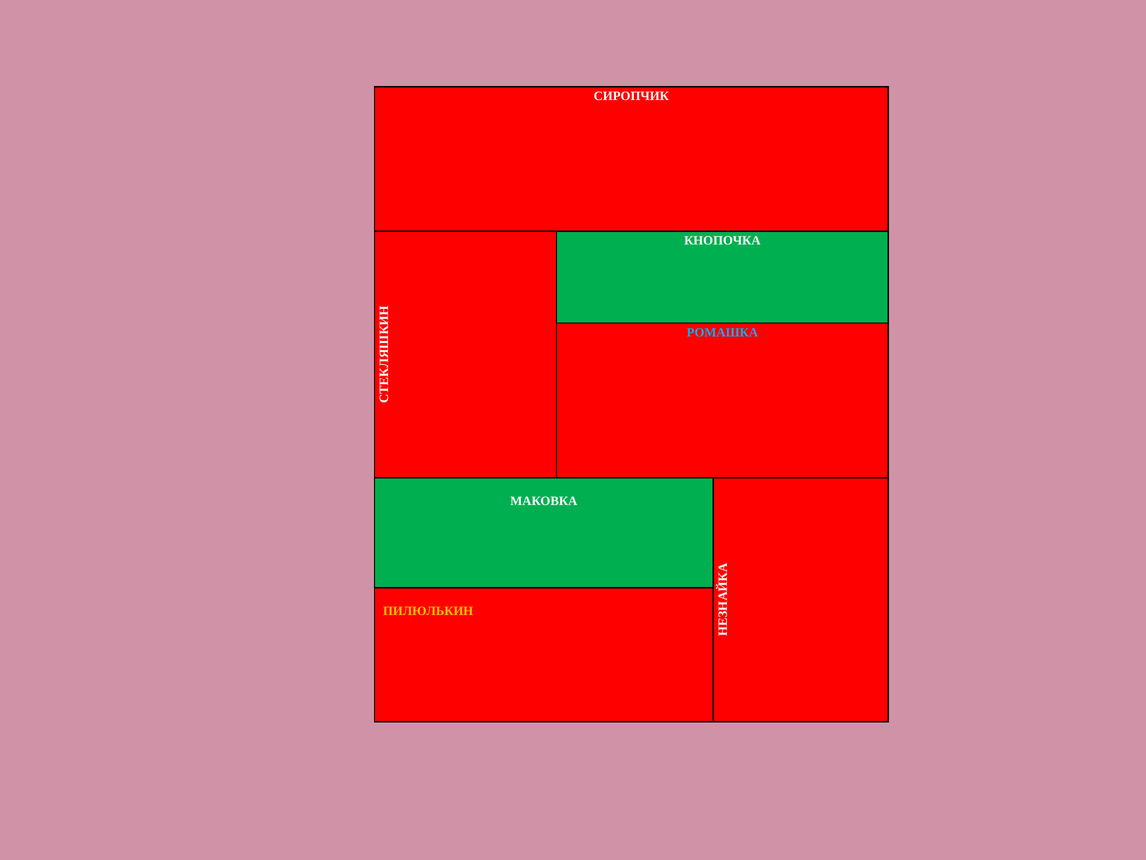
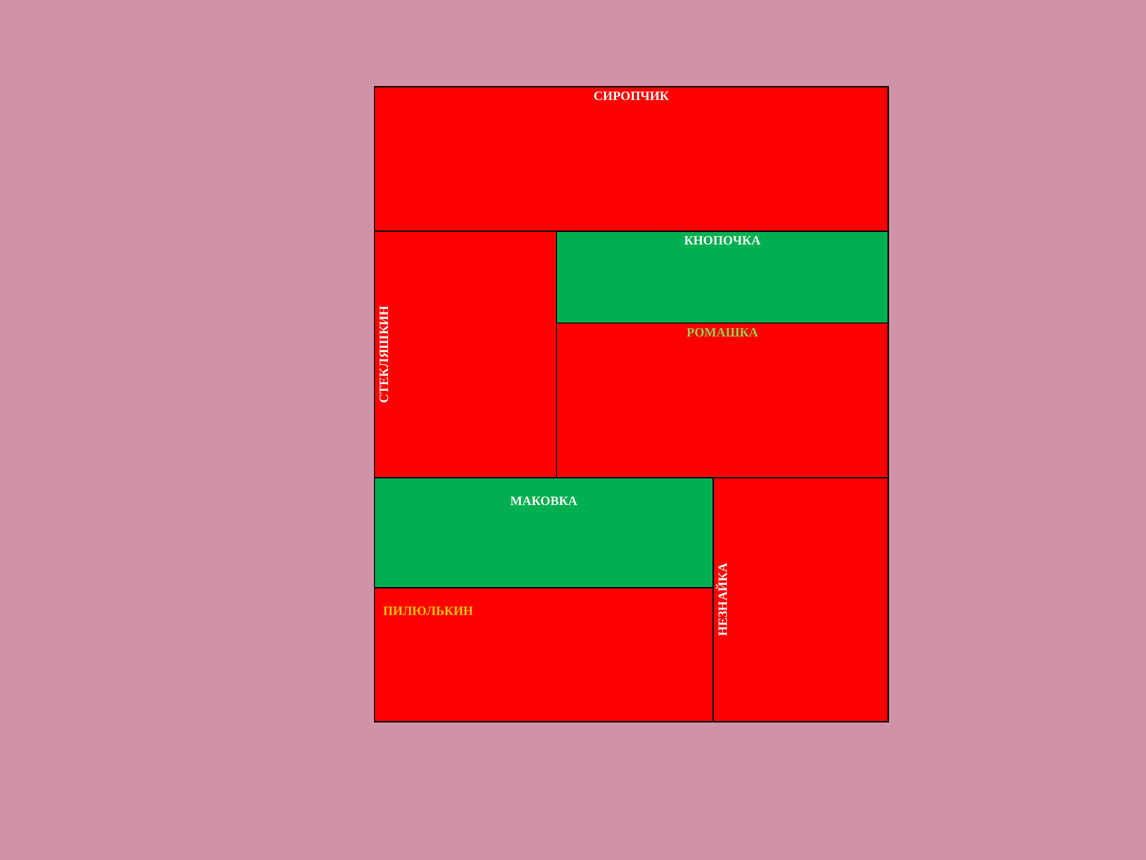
РОМАШКА colour: light blue -> light green (722, 332)
